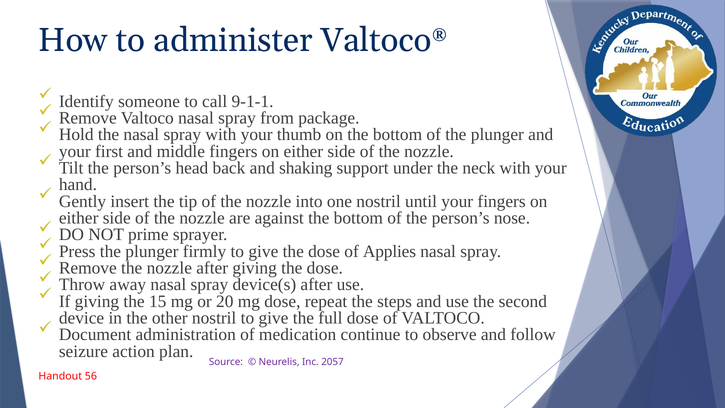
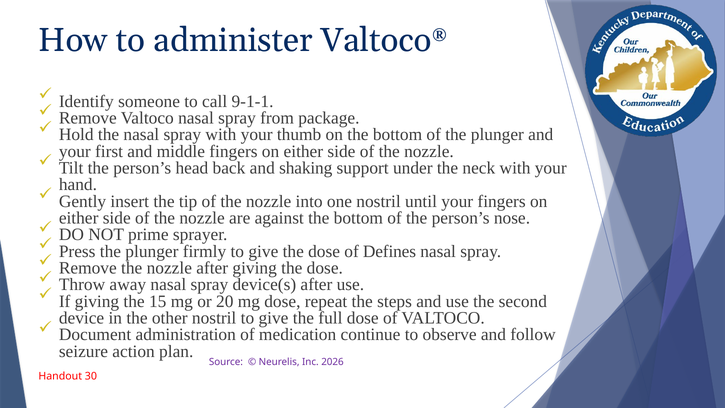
Applies: Applies -> Defines (389, 251)
2057: 2057 -> 2026 (332, 362)
56: 56 -> 30 (91, 376)
